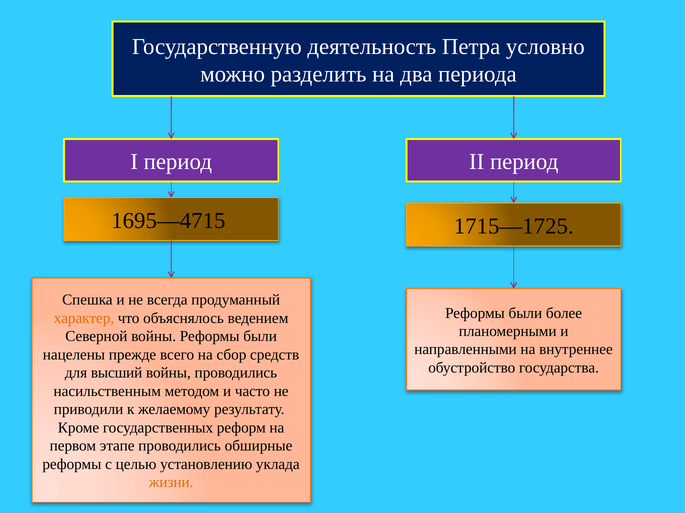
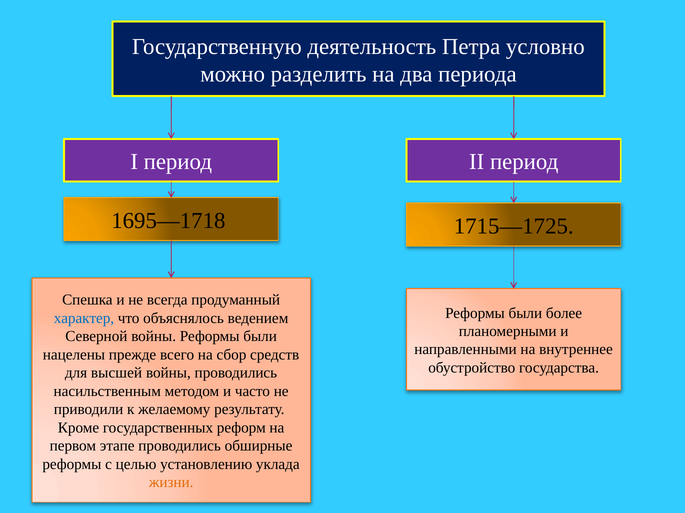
1695—4715: 1695—4715 -> 1695—1718 (168, 221)
характер colour: orange -> blue (84, 319)
высший: высший -> высшей (117, 373)
